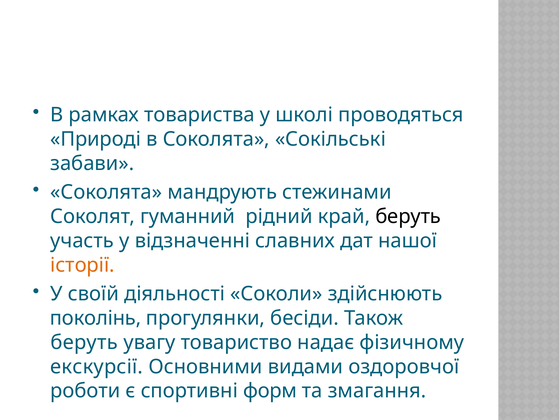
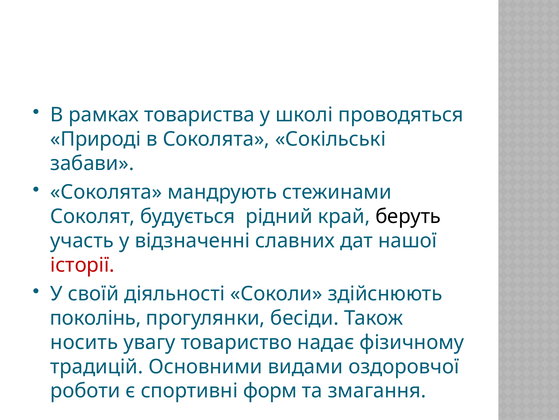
гуманний: гуманний -> будується (188, 216)
історії colour: orange -> red (82, 265)
беруть: беруть -> носить (84, 342)
екскурсії: екскурсії -> традицій (97, 366)
